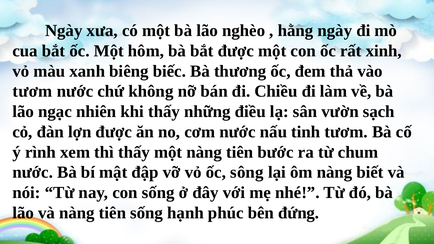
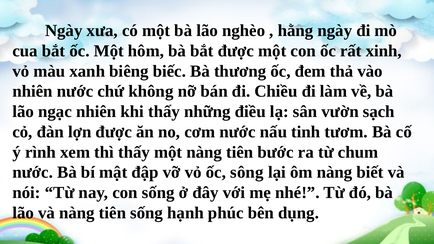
tươm: tươm -> nhiên (33, 91)
đứng: đứng -> dụng (299, 213)
